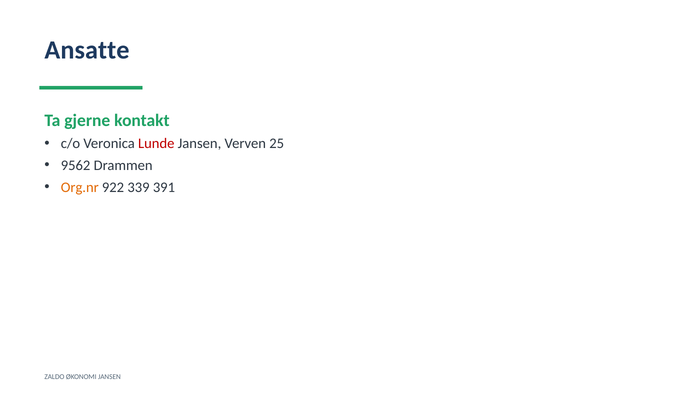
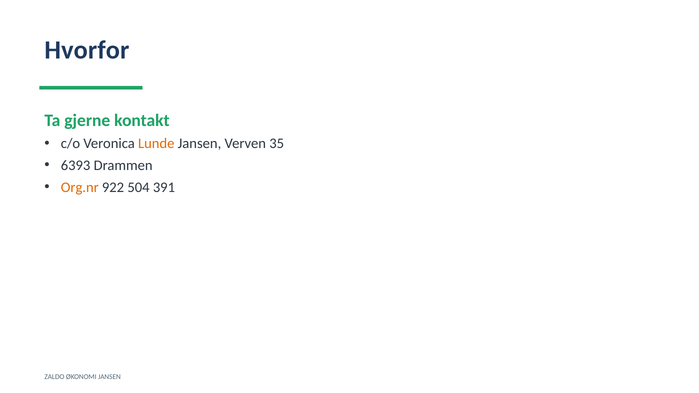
Ansatte: Ansatte -> Hvorfor (87, 50)
Lunde colour: red -> orange (156, 144)
25: 25 -> 35 (277, 144)
9562: 9562 -> 6393 (76, 166)
339: 339 -> 504 (138, 187)
